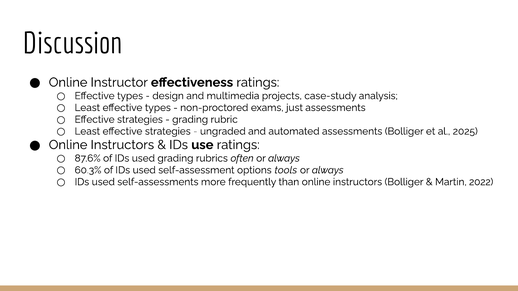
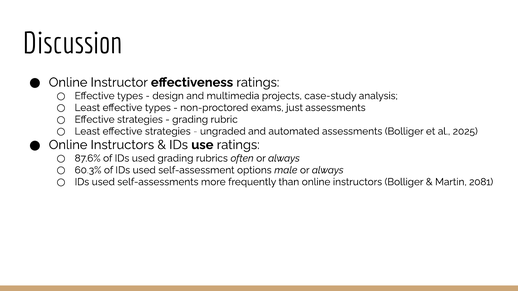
tools: tools -> male (286, 170)
2022: 2022 -> 2081 (481, 182)
